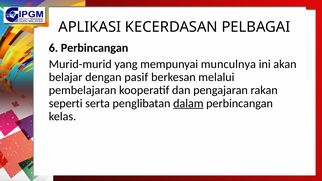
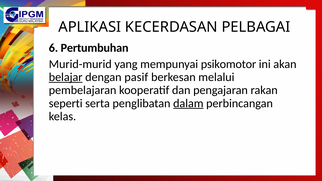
6 Perbincangan: Perbincangan -> Pertumbuhan (95, 48)
munculnya: munculnya -> psikomotor (229, 64)
belajar underline: none -> present (66, 77)
